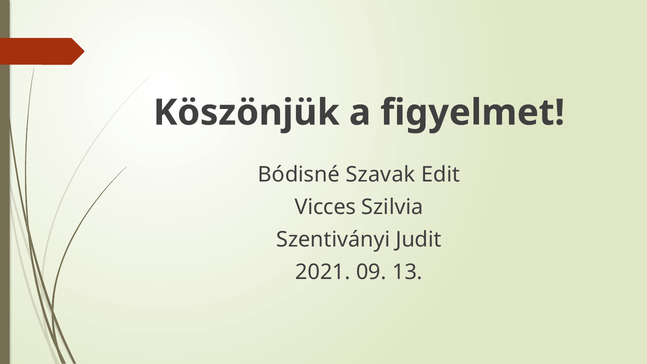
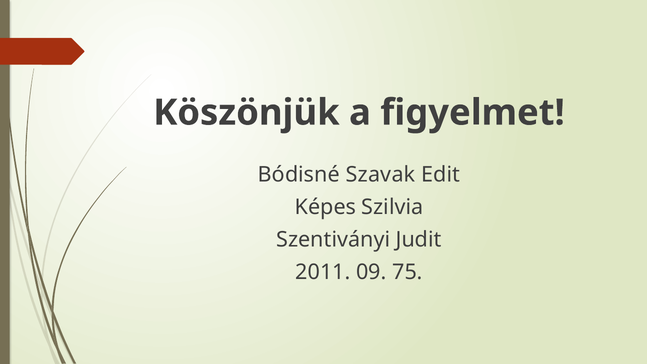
Vicces: Vicces -> Képes (325, 207)
2021: 2021 -> 2011 (323, 272)
13: 13 -> 75 (407, 272)
